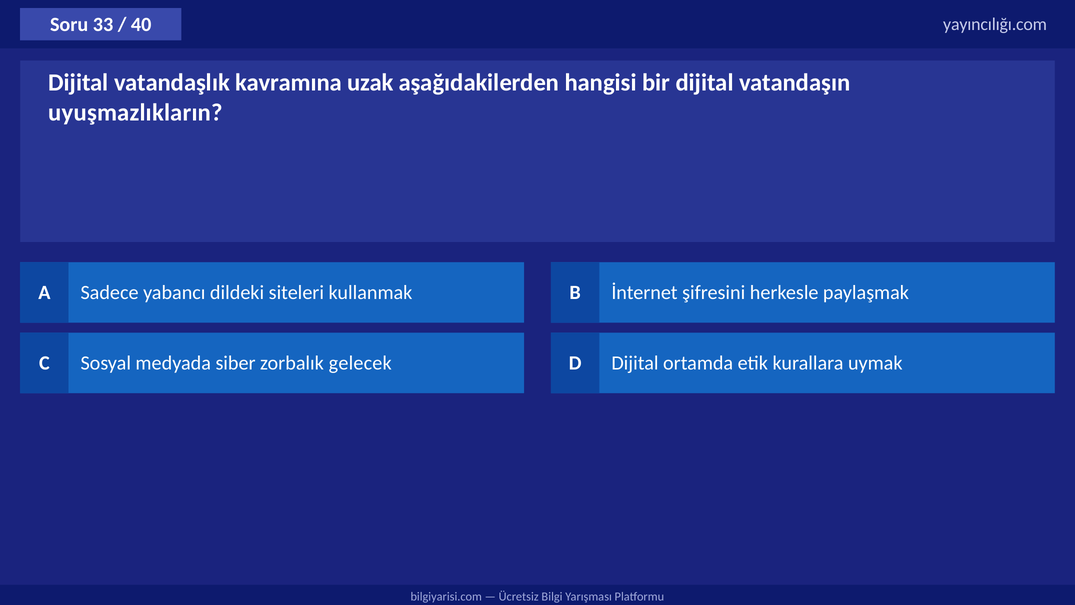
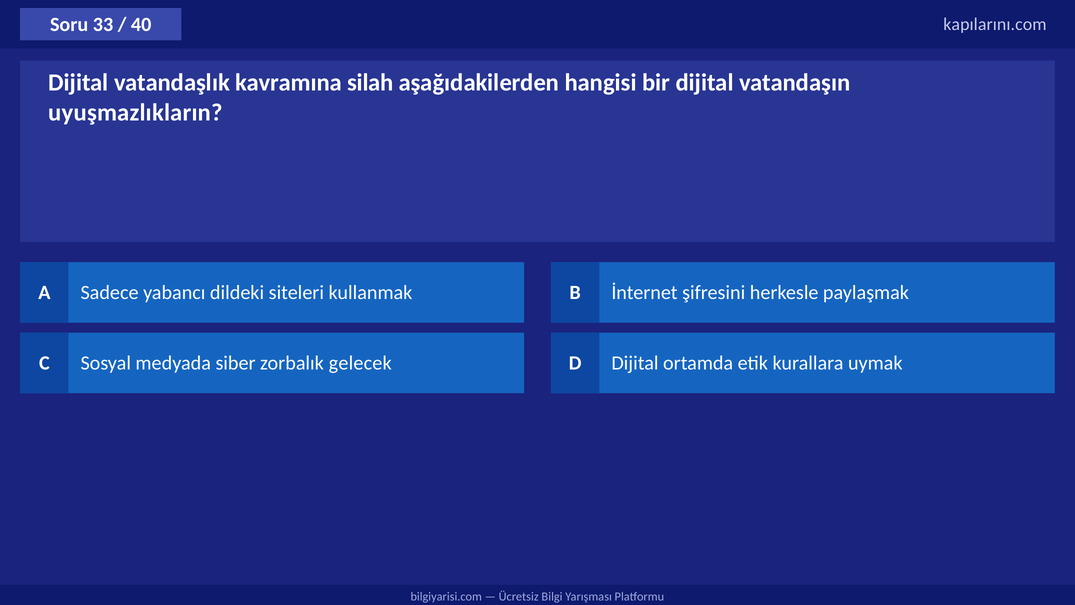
yayıncılığı.com: yayıncılığı.com -> kapılarını.com (995, 24)
uzak: uzak -> silah (370, 83)
